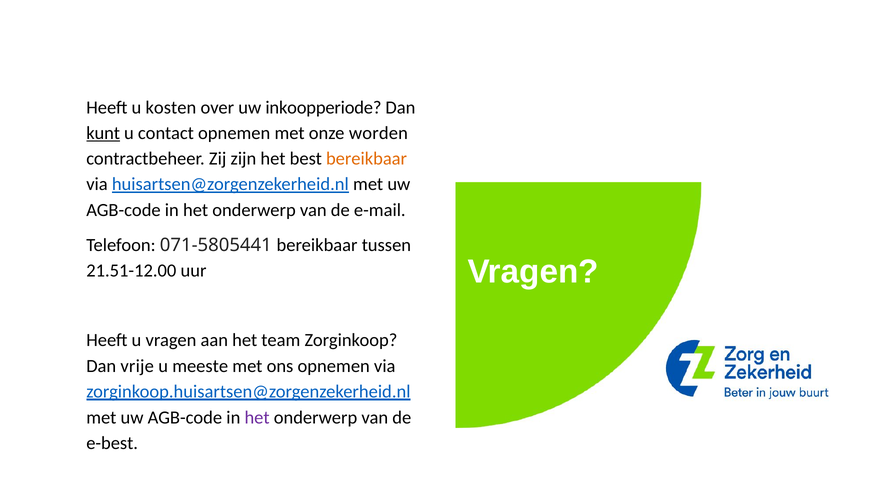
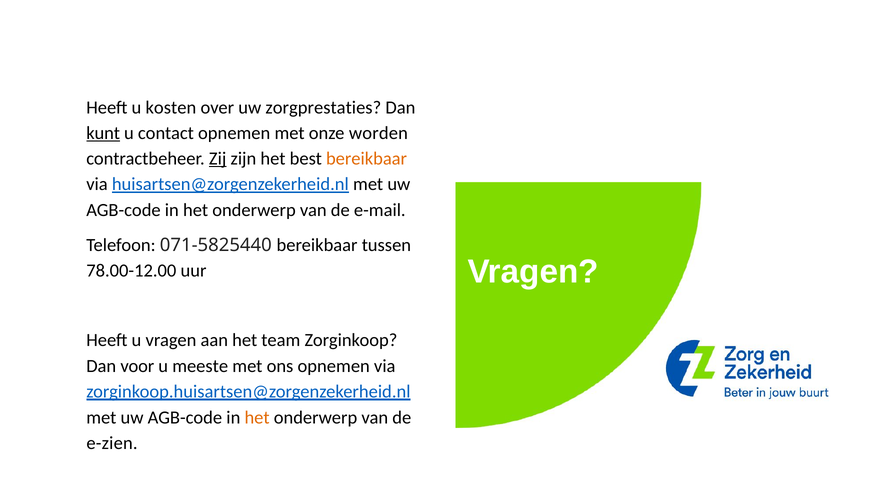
inkoopperiode: inkoopperiode -> zorgprestaties (323, 107)
Zij underline: none -> present (218, 159)
071-5805441: 071-5805441 -> 071-5825440 (216, 245)
21.51-12.00: 21.51-12.00 -> 78.00-12.00 (131, 270)
vrije: vrije -> voor (137, 366)
het colour: purple -> orange (257, 417)
e-best: e-best -> e-zien (112, 443)
